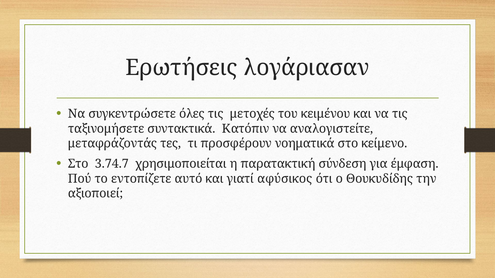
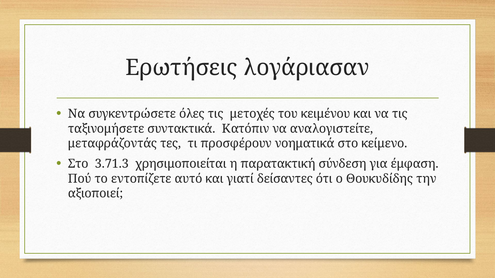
3.74.7: 3.74.7 -> 3.71.3 (112, 164)
αφύσικος: αφύσικος -> δείσαντες (285, 179)
